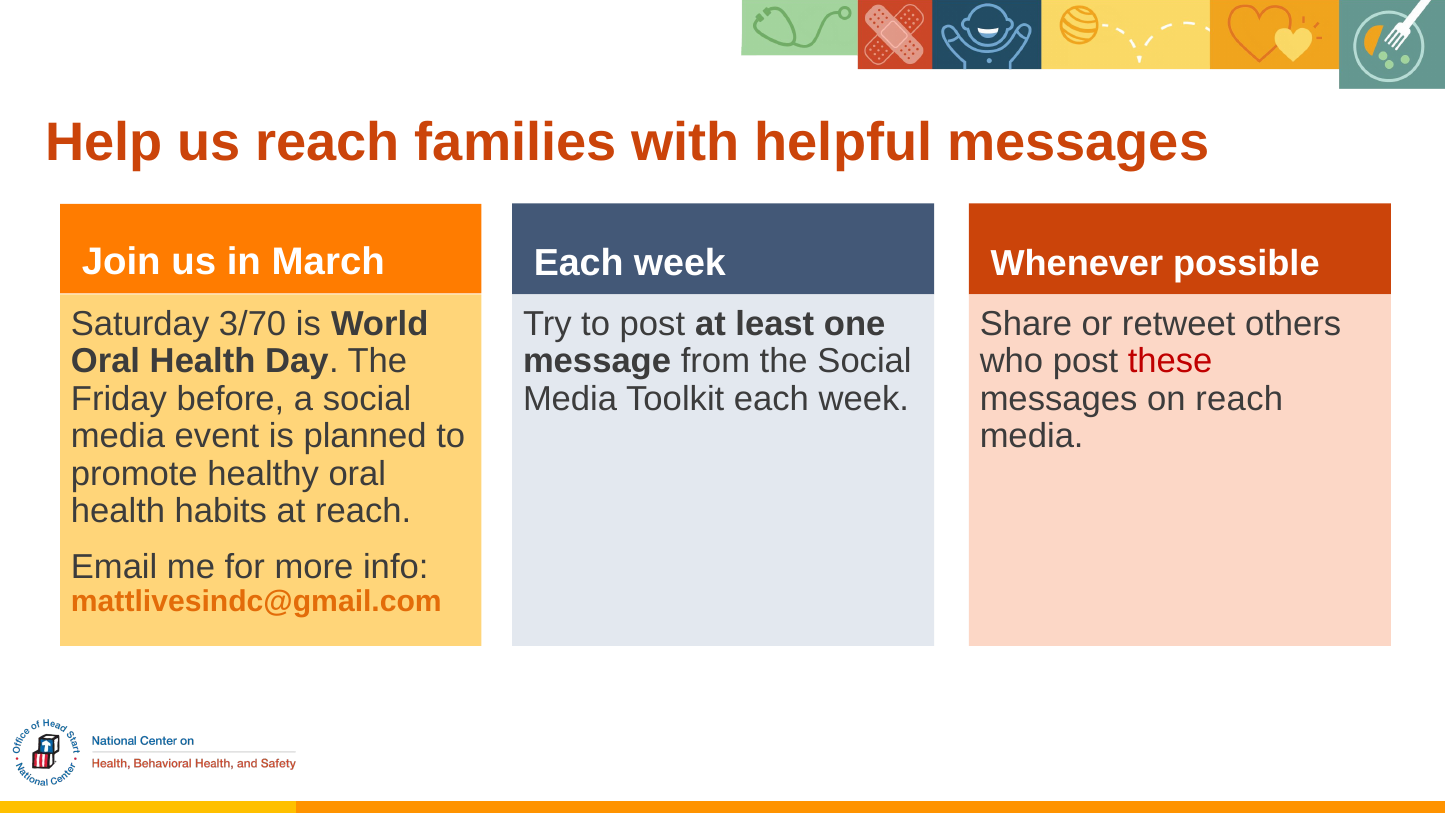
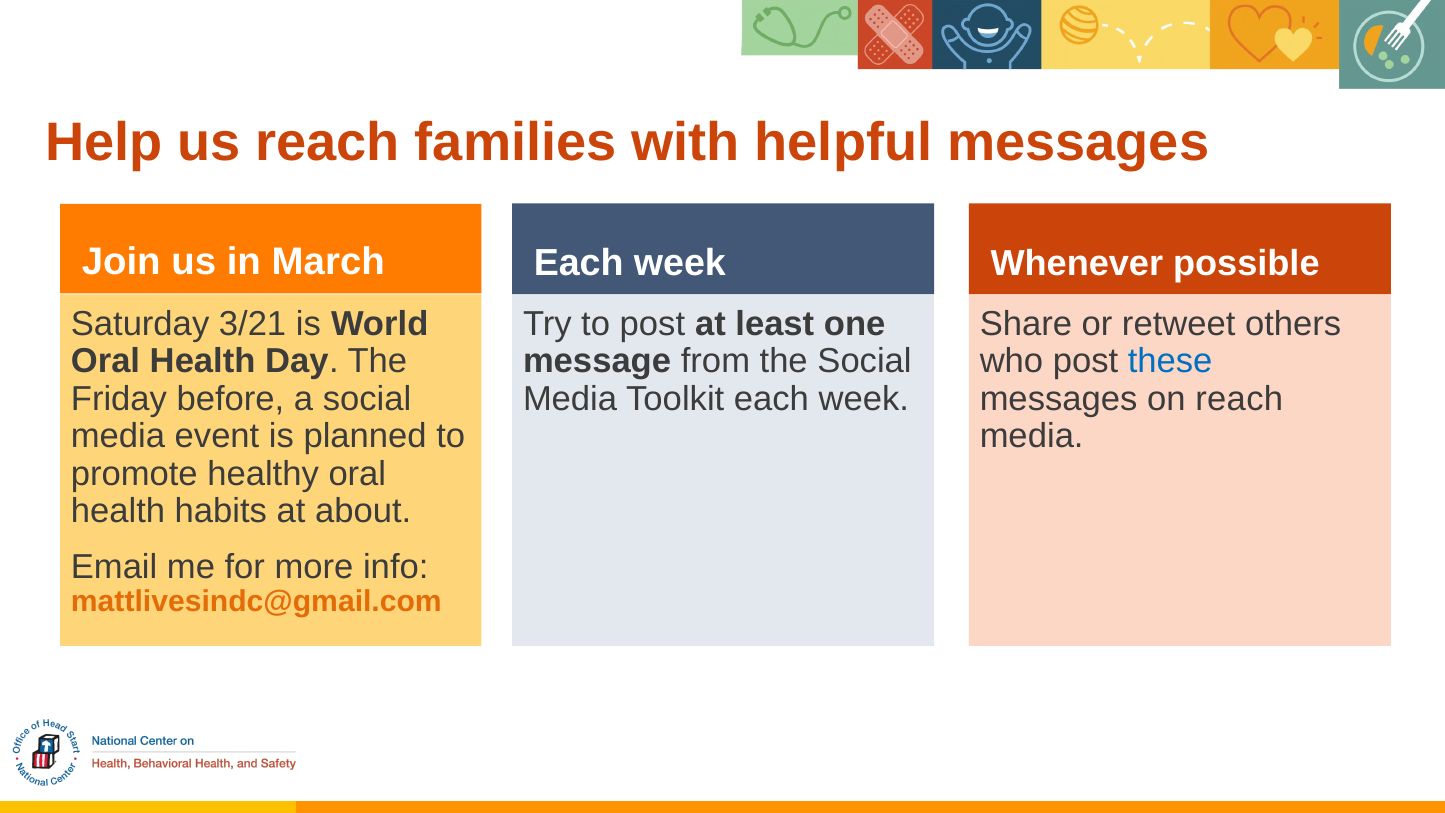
3/70: 3/70 -> 3/21 (253, 324)
these colour: red -> blue (1170, 361)
at reach: reach -> about (363, 511)
